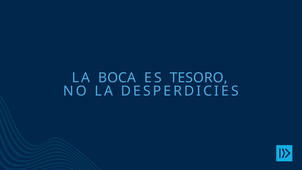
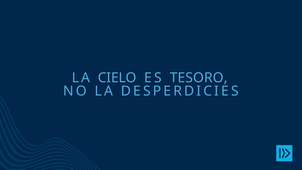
BOCA: BOCA -> CIELO (117, 78)
